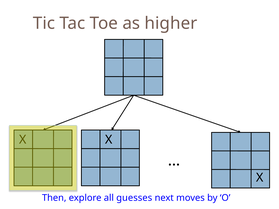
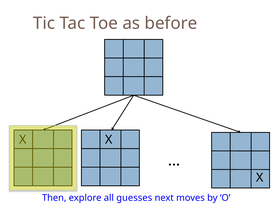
higher: higher -> before (171, 23)
